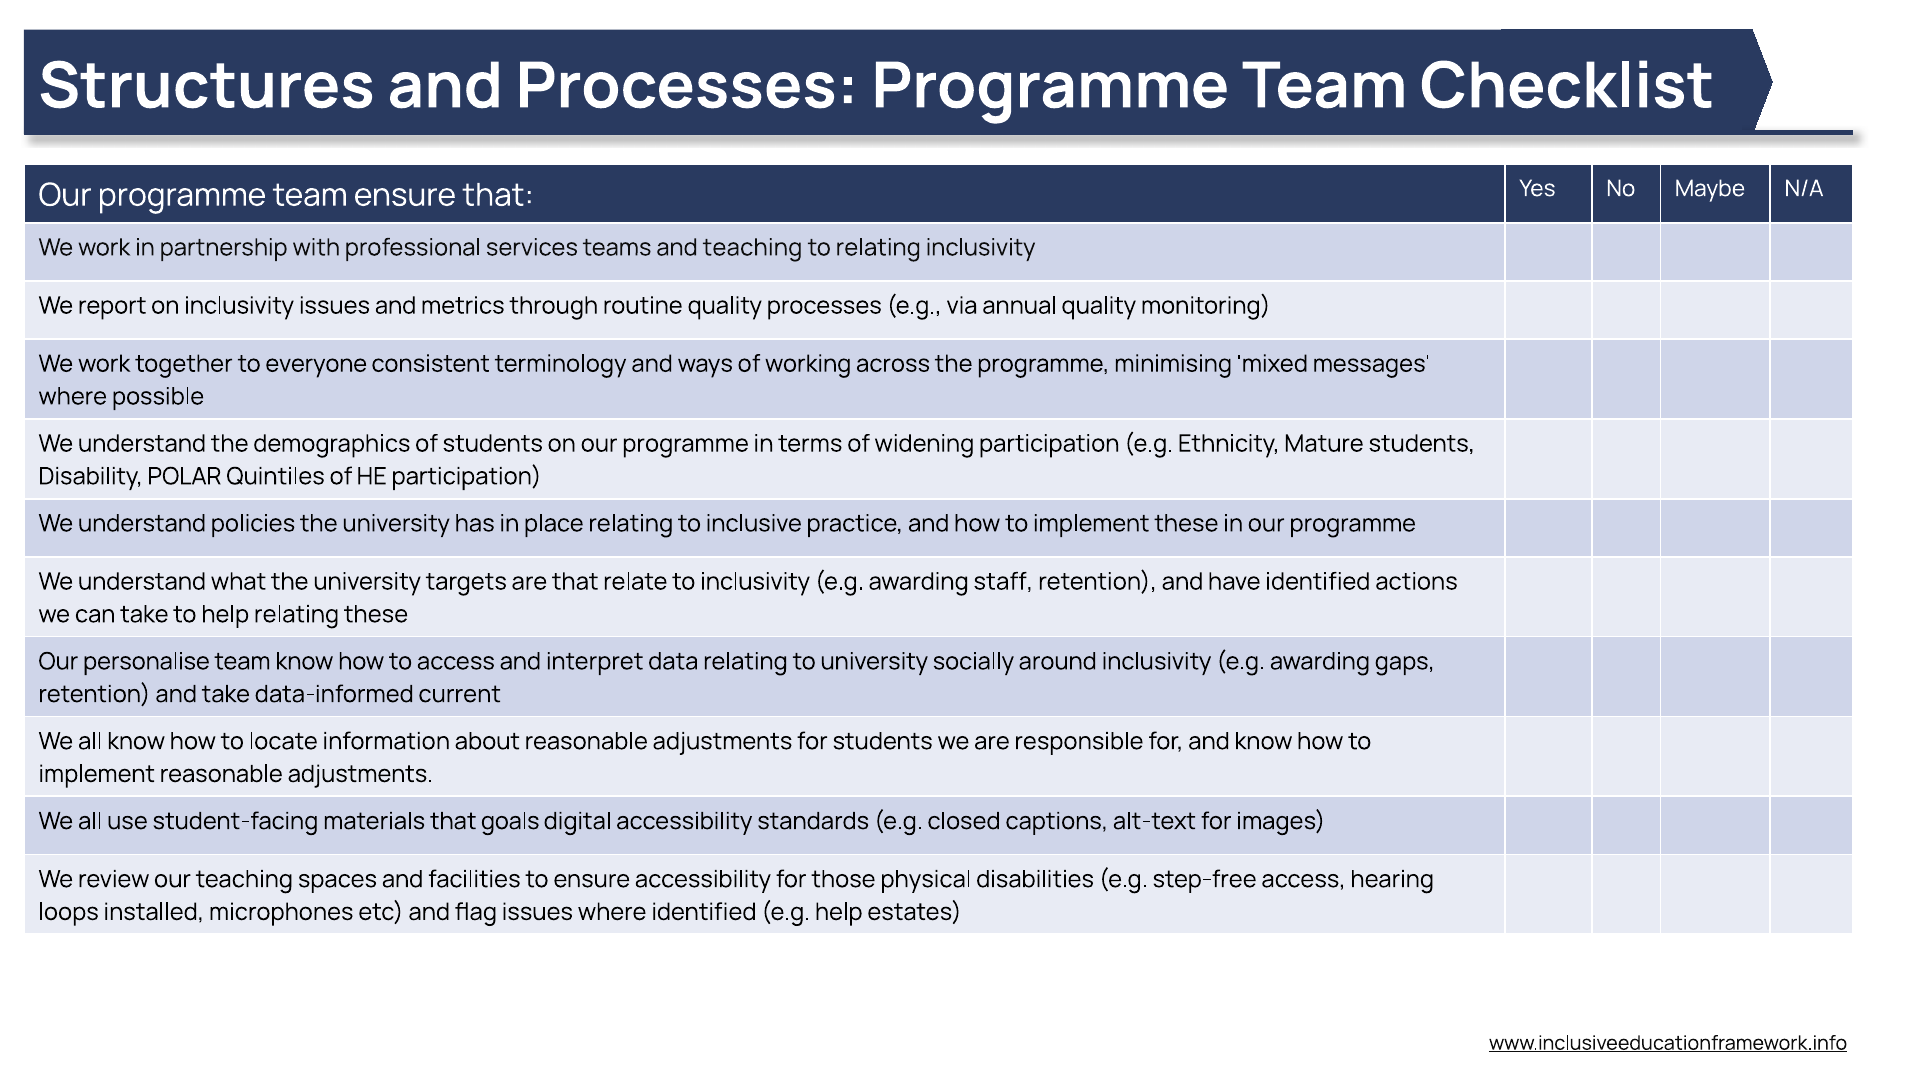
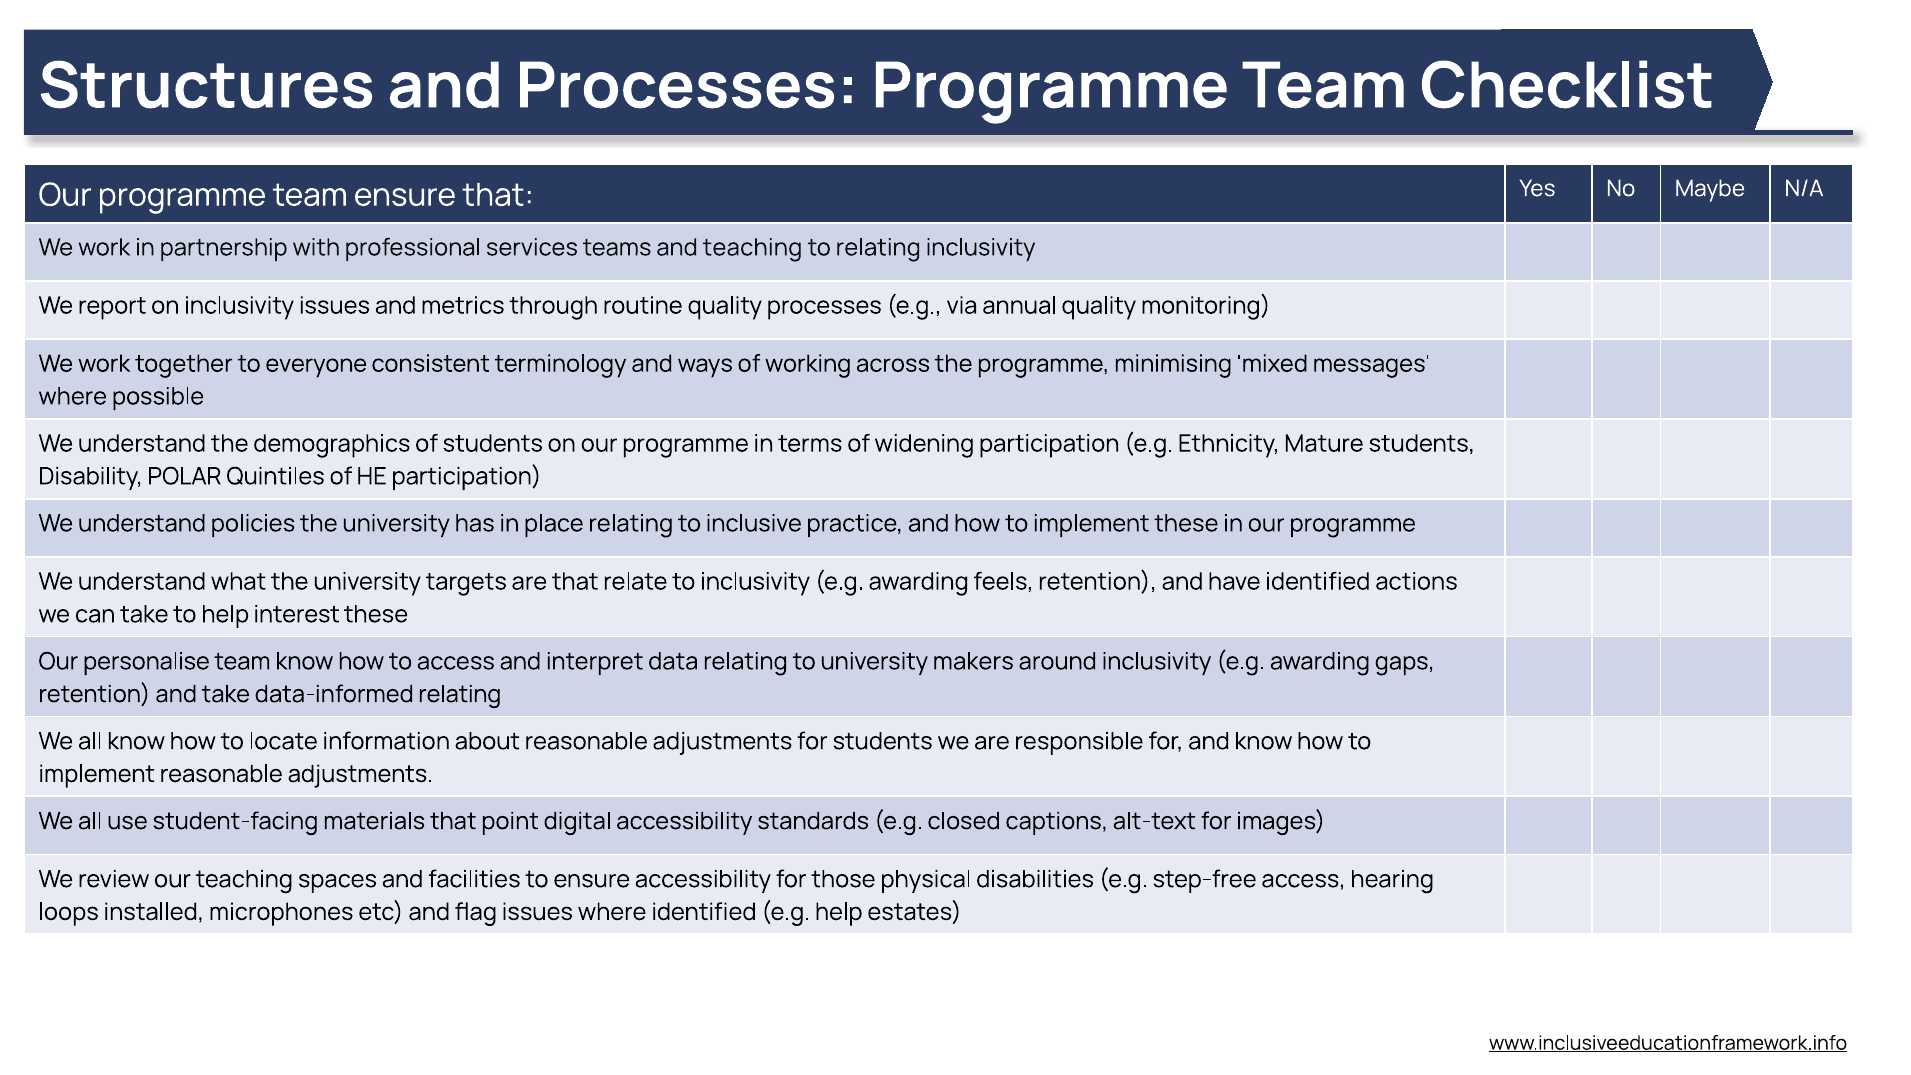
staff: staff -> feels (1004, 582)
help relating: relating -> interest (297, 614)
socially: socially -> makers (973, 661)
data-informed current: current -> relating (460, 694)
goals: goals -> point (510, 821)
